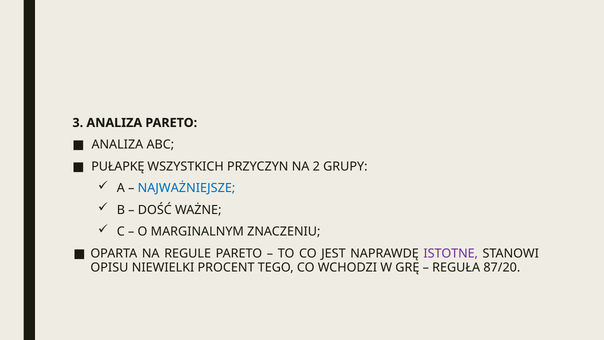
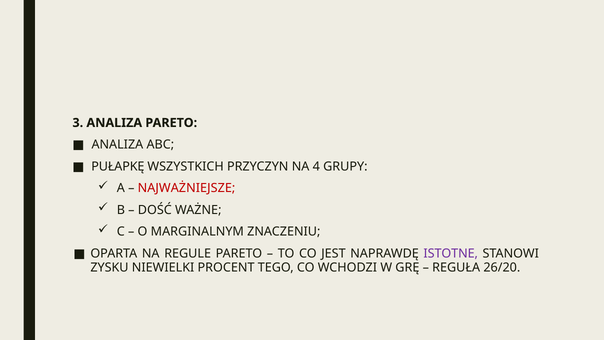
2: 2 -> 4 (316, 166)
NAJWAŻNIEJSZE colour: blue -> red (187, 188)
OPISU: OPISU -> ZYSKU (109, 267)
87/20: 87/20 -> 26/20 (502, 267)
